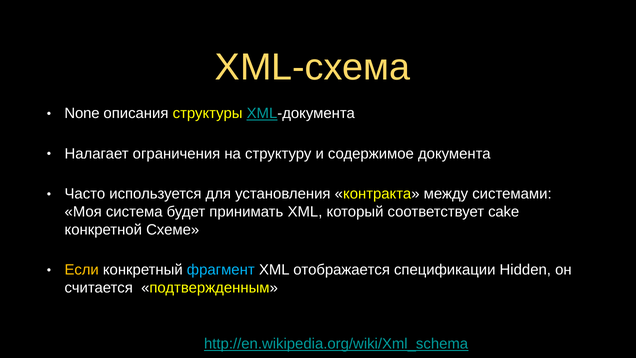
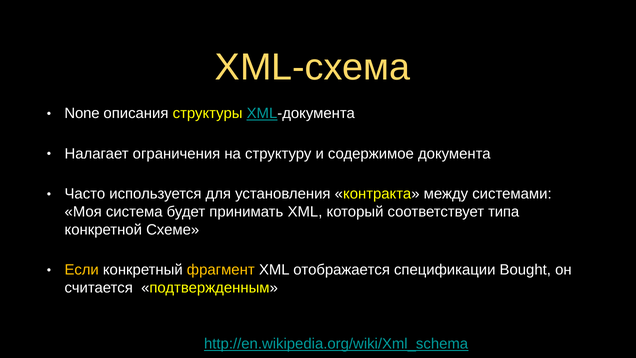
cake: cake -> типа (504, 212)
фрагмент colour: light blue -> yellow (221, 270)
Hidden: Hidden -> Bought (525, 270)
